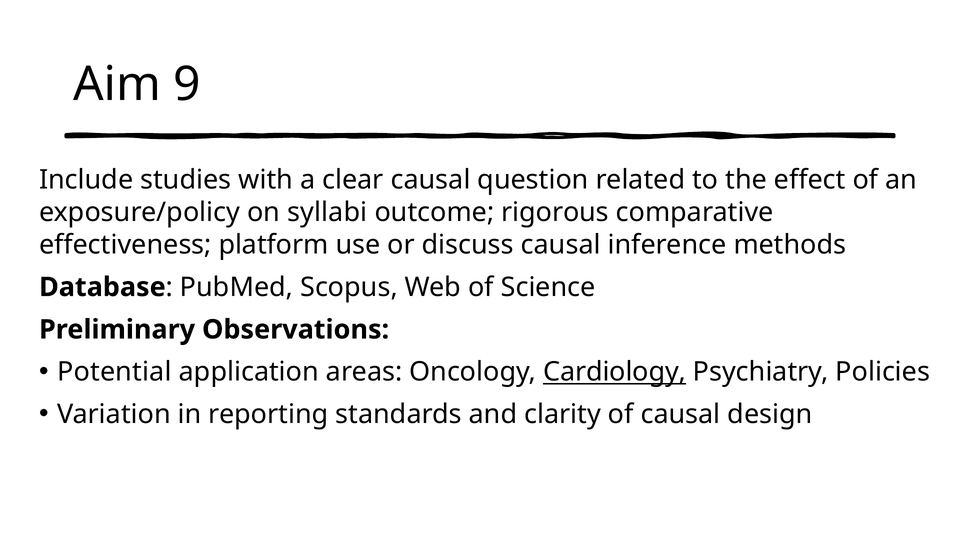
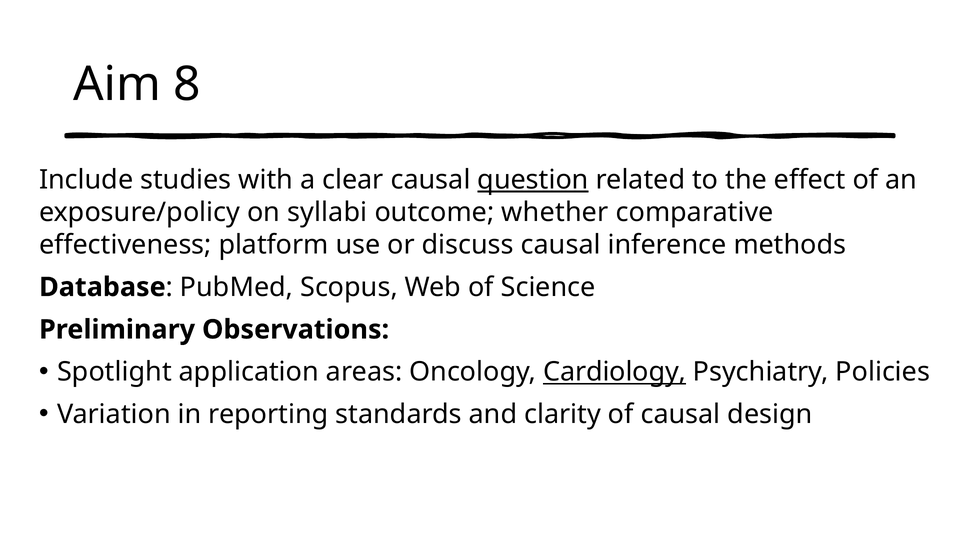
9: 9 -> 8 (187, 84)
question underline: none -> present (533, 180)
rigorous: rigorous -> whether (555, 212)
Potential: Potential -> Spotlight (114, 372)
